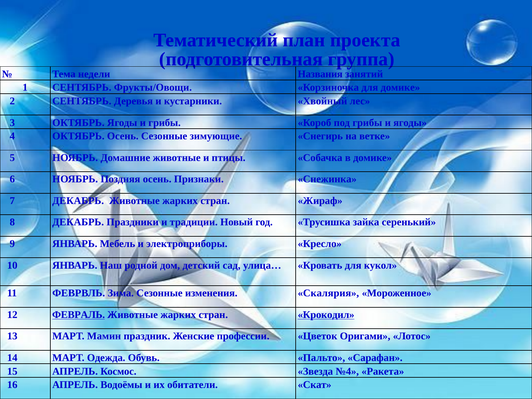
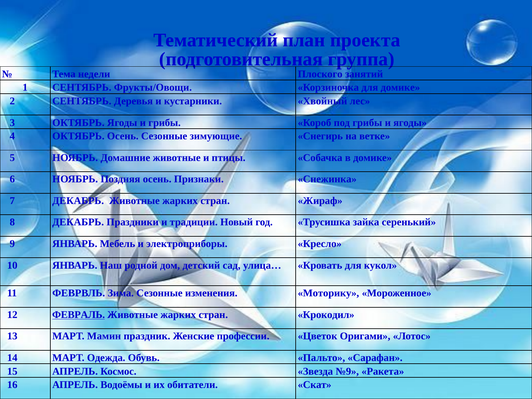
Названия: Названия -> Плоского (320, 74)
Скалярия: Скалярия -> Моторику (328, 293)
Крокодил underline: present -> none (326, 315)
№4: №4 -> №9 (347, 371)
